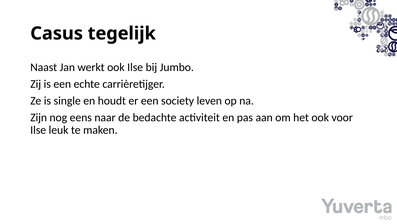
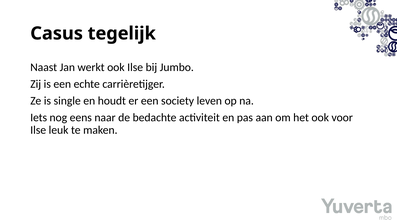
Zijn: Zijn -> Iets (39, 117)
